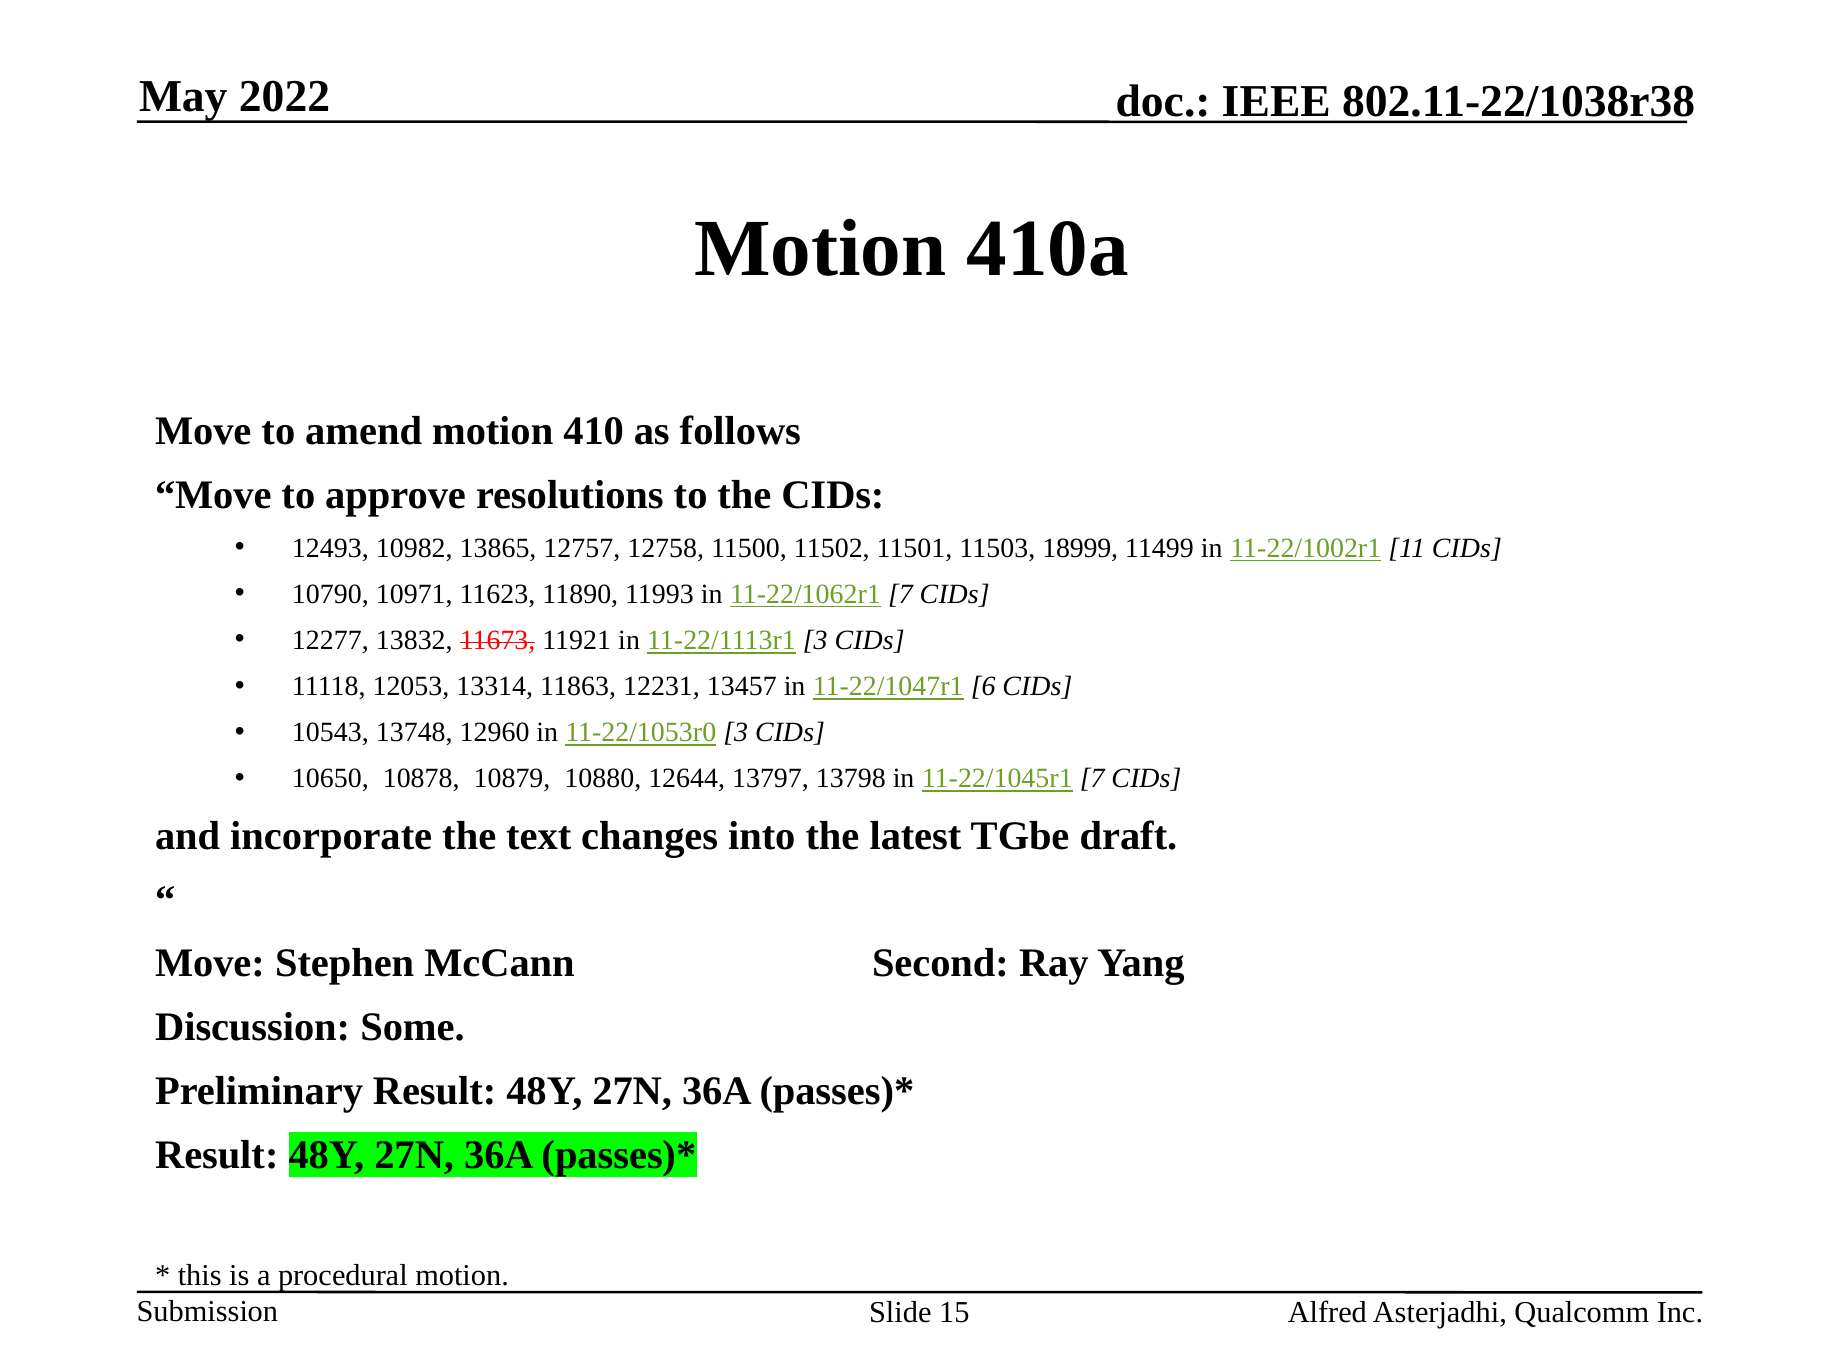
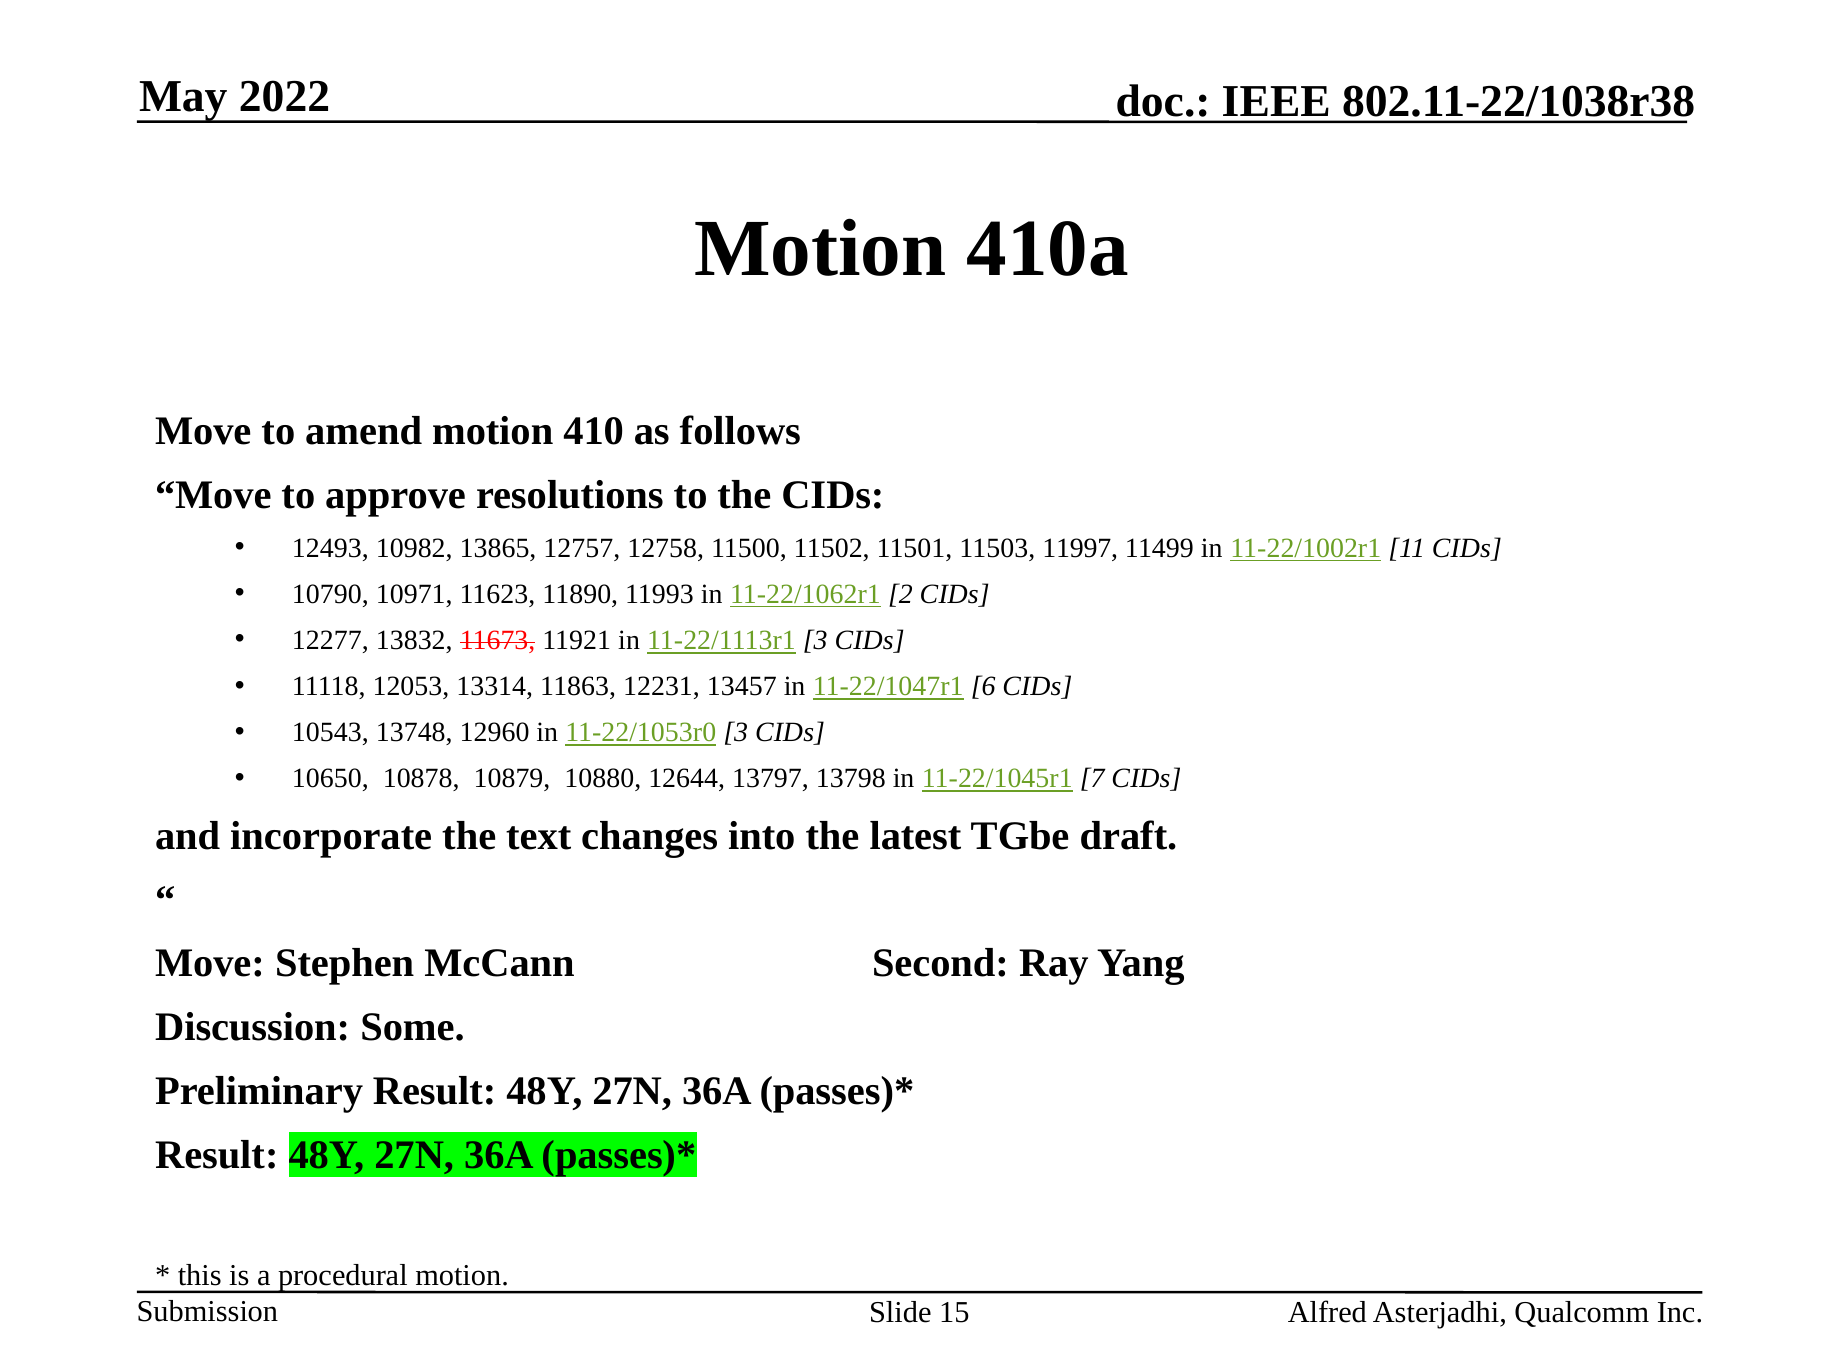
18999: 18999 -> 11997 (1080, 548)
11-22/1062r1 7: 7 -> 2 (900, 594)
